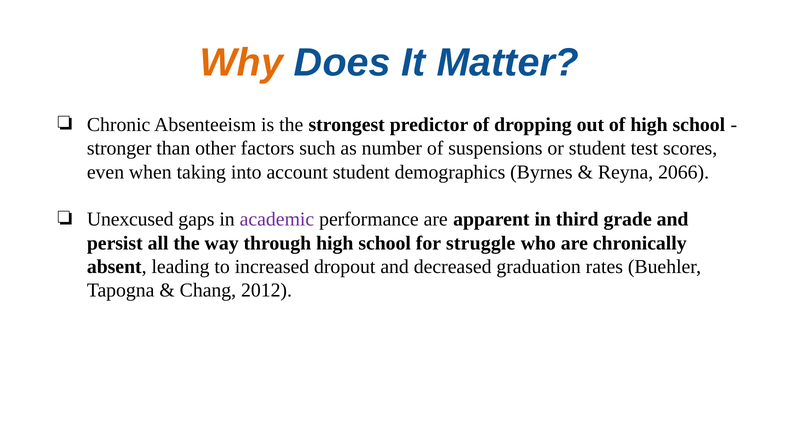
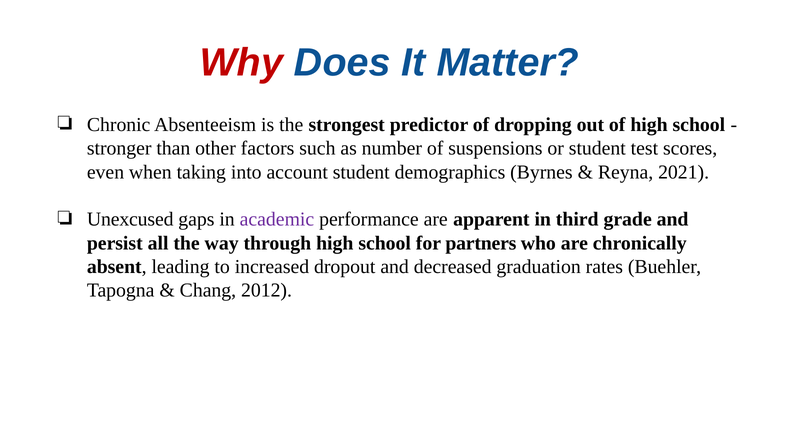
Why colour: orange -> red (241, 63)
2066: 2066 -> 2021 (684, 172)
struggle: struggle -> partners (481, 243)
